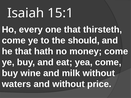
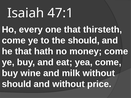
15:1: 15:1 -> 47:1 (60, 13)
waters: waters -> should (17, 84)
